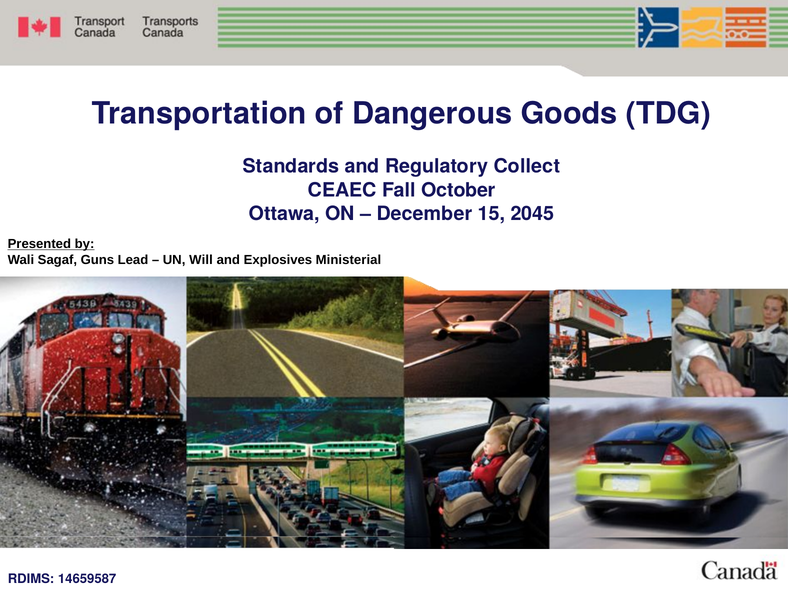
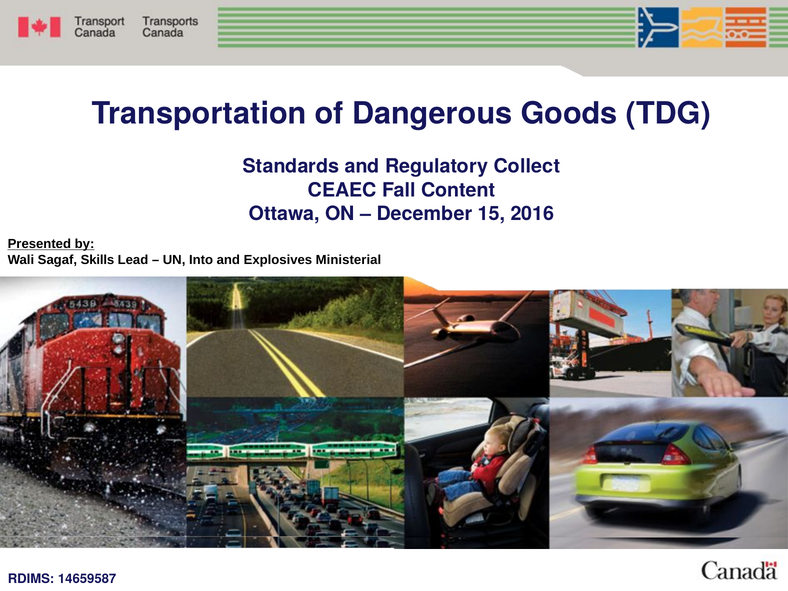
October: October -> Content (458, 190)
2045: 2045 -> 2016 (532, 214)
Guns: Guns -> Skills (97, 260)
Will: Will -> Into (201, 260)
